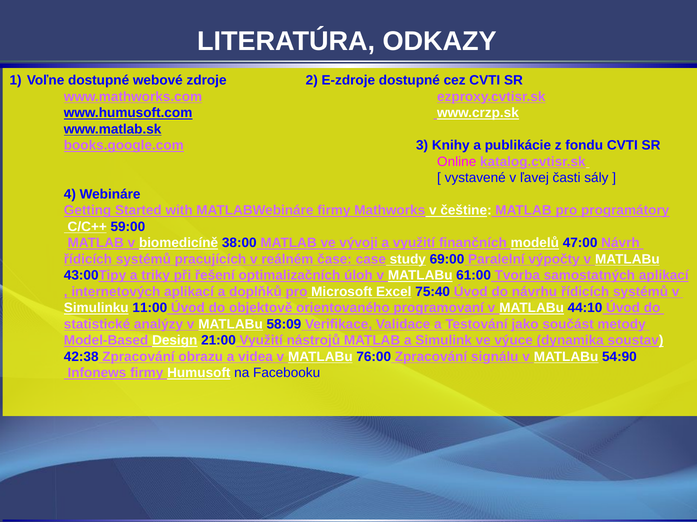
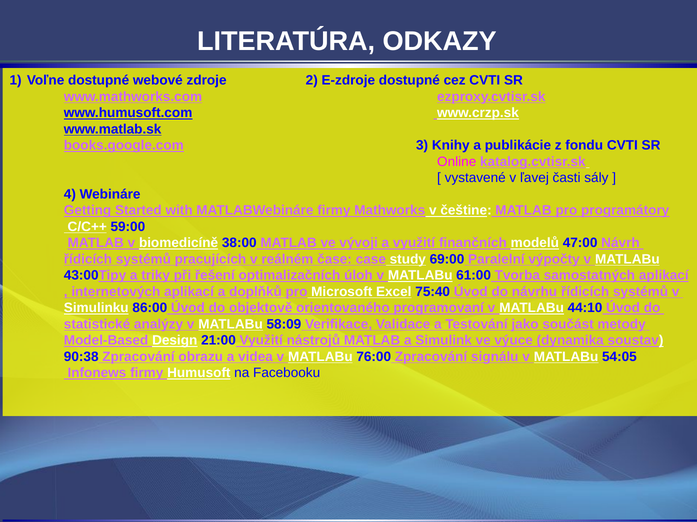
11:00: 11:00 -> 86:00 (150, 308)
42:38: 42:38 -> 90:38 (81, 357)
54:90: 54:90 -> 54:05 (619, 357)
